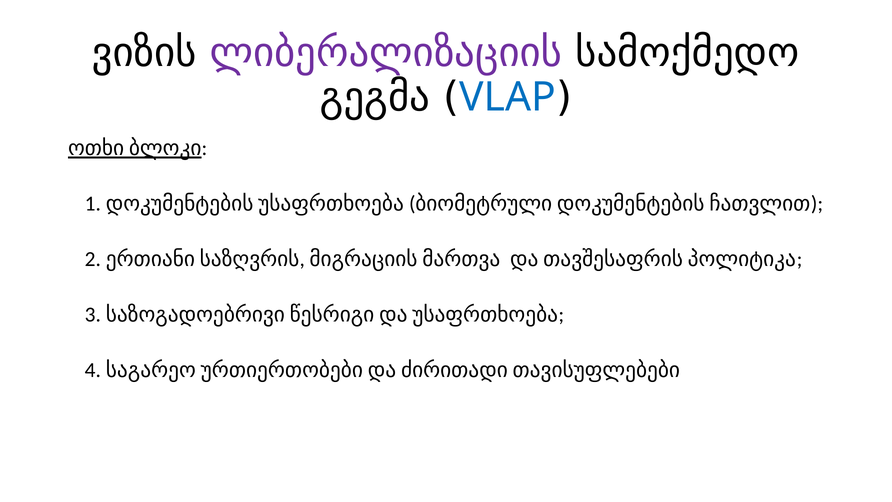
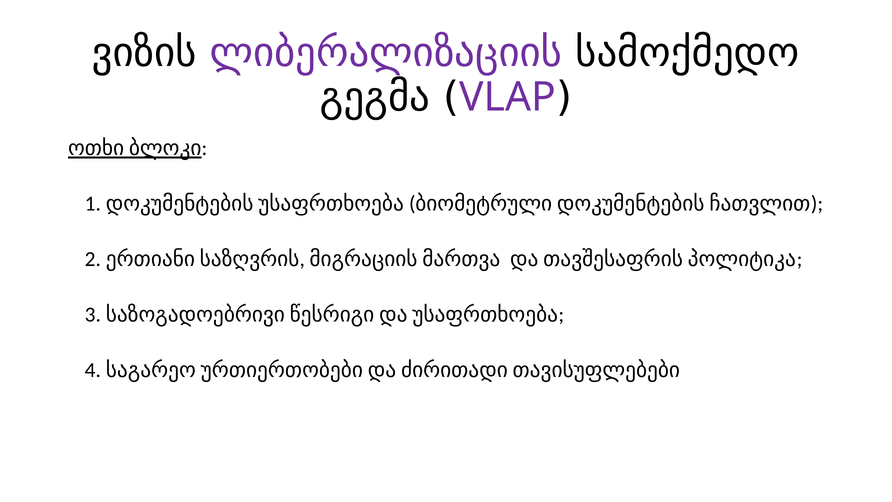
VLAP colour: blue -> purple (508, 97)
